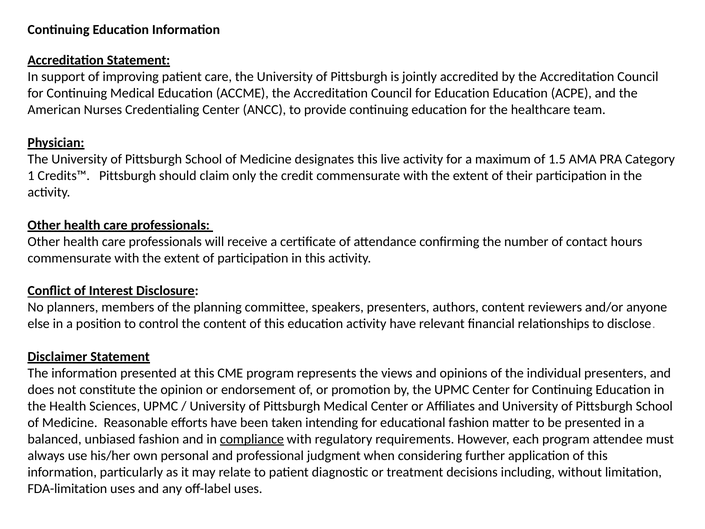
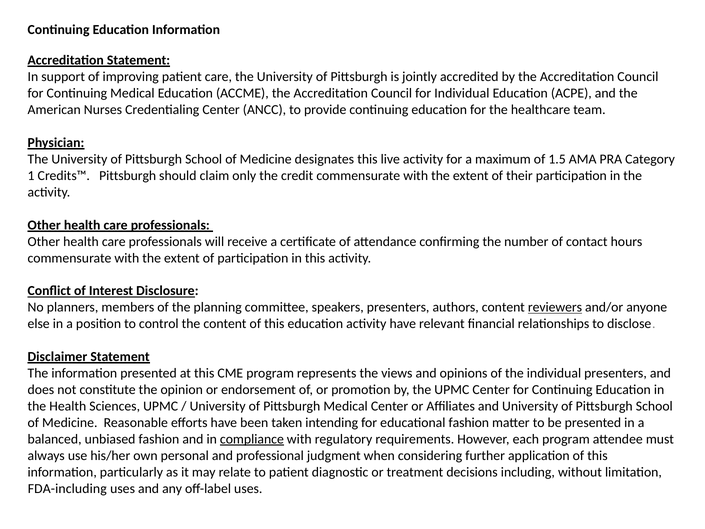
for Education: Education -> Individual (462, 93)
reviewers underline: none -> present (555, 307)
FDA-limitation: FDA-limitation -> FDA-including (67, 488)
